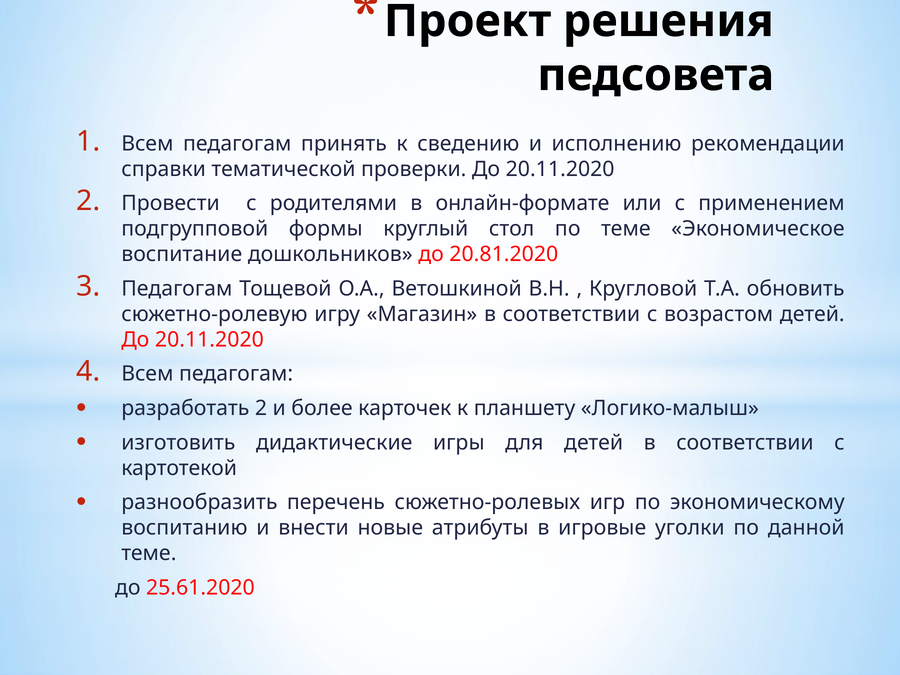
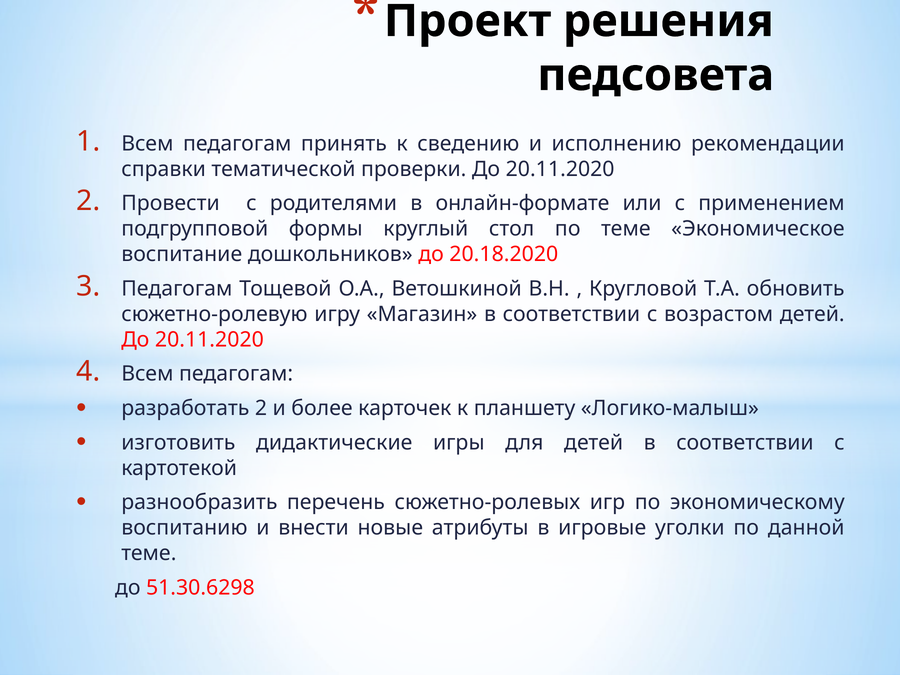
20.81.2020: 20.81.2020 -> 20.18.2020 (504, 254)
25.61.2020: 25.61.2020 -> 51.30.6298 (200, 588)
